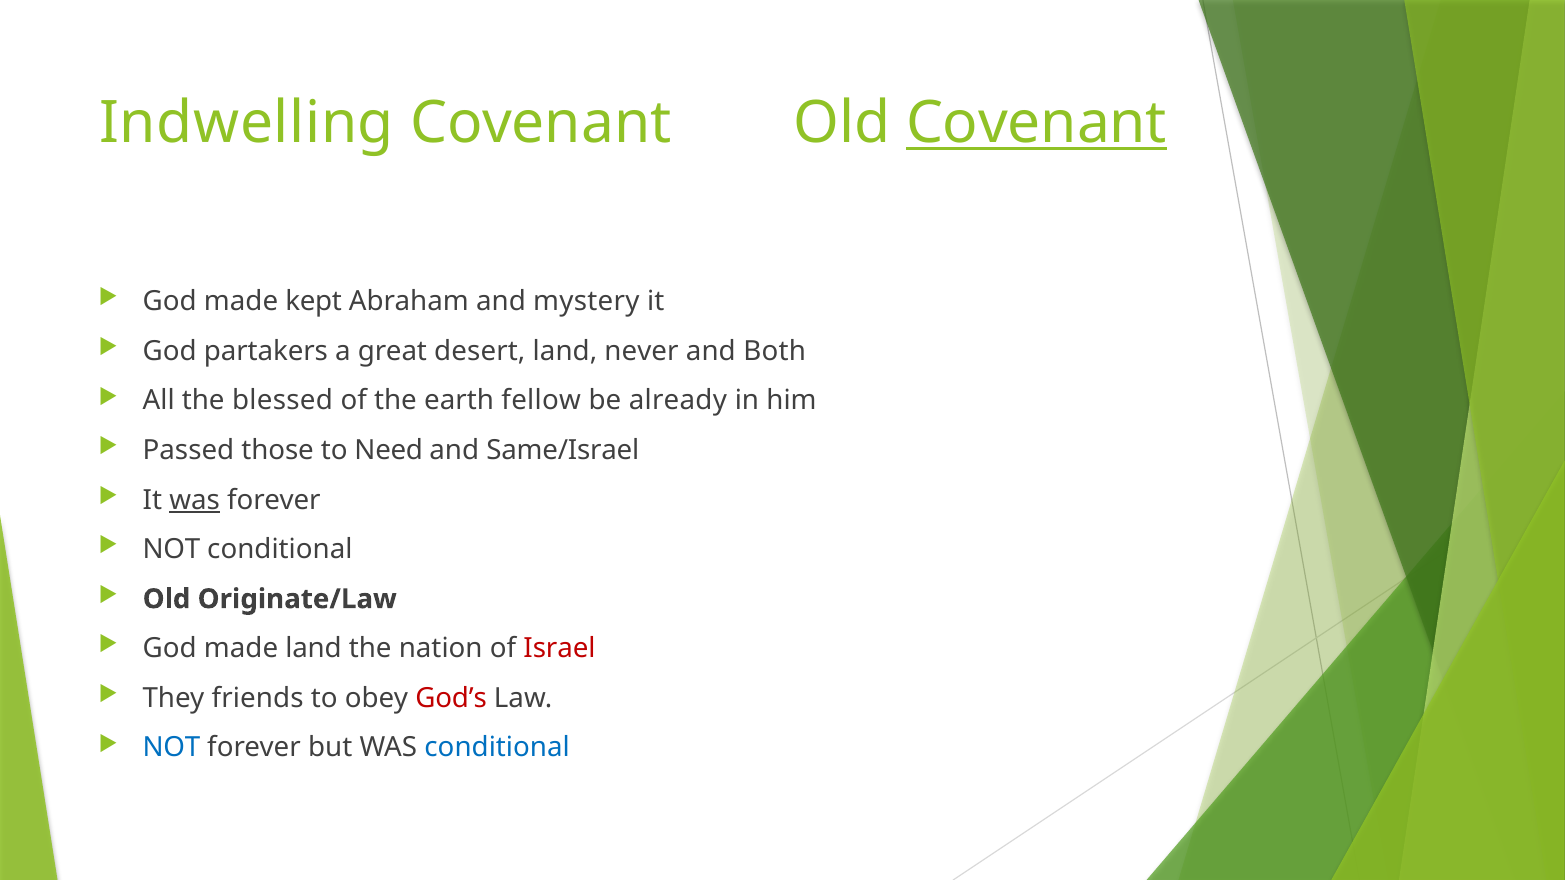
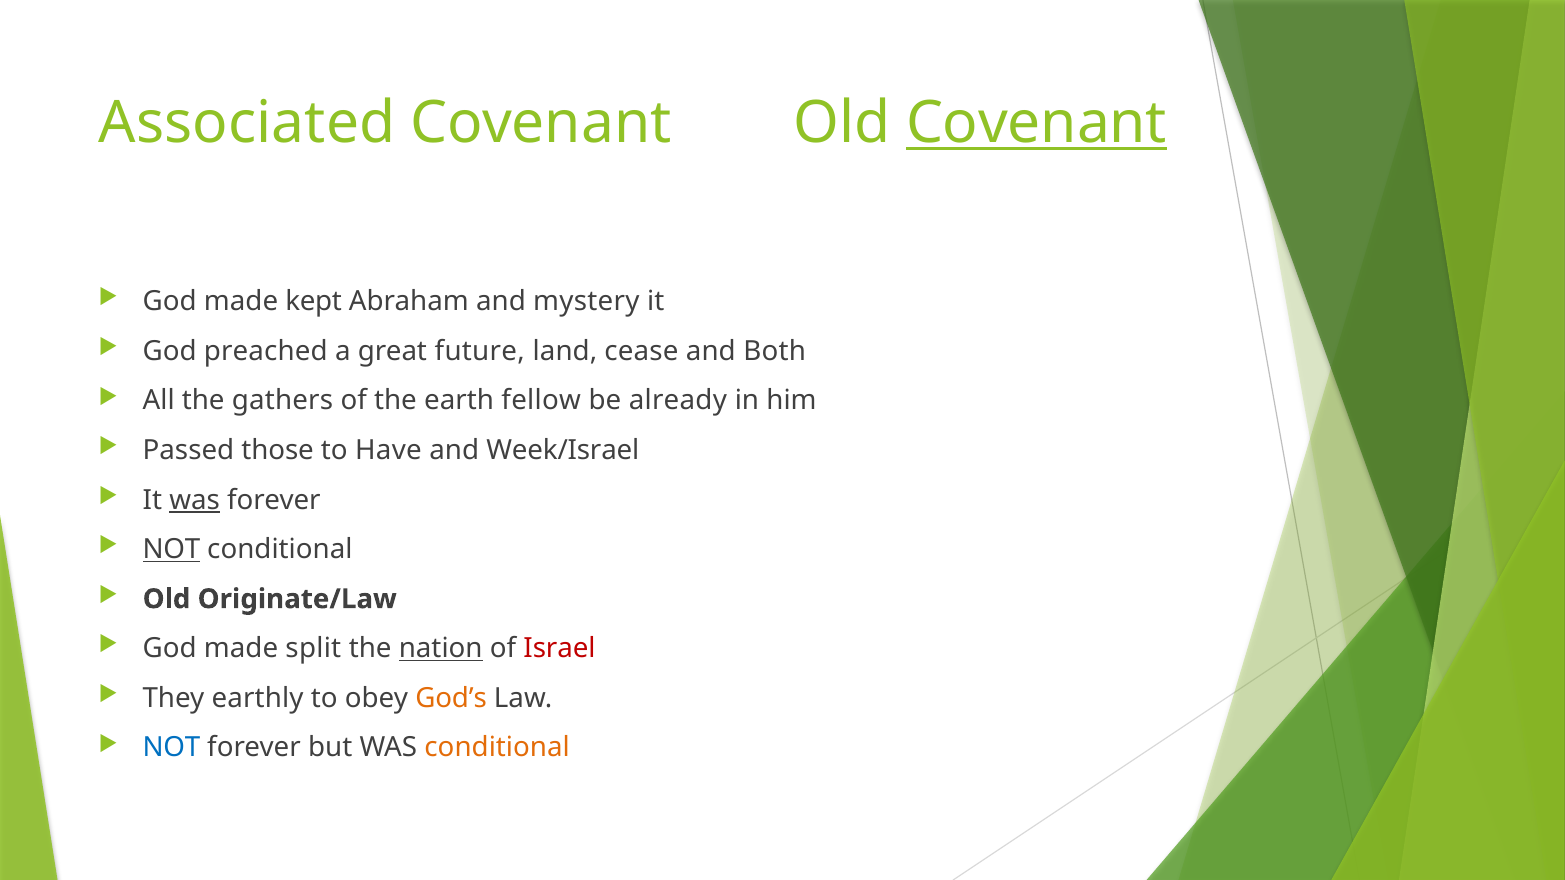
Indwelling: Indwelling -> Associated (247, 123)
partakers: partakers -> preached (266, 351)
desert: desert -> future (480, 351)
never: never -> cease (641, 351)
blessed: blessed -> gathers (282, 401)
Need: Need -> Have (388, 451)
Same/Israel: Same/Israel -> Week/Israel (563, 451)
NOT underline: none -> present (171, 550)
made land: land -> split (313, 649)
nation underline: none -> present (441, 649)
friends: friends -> earthly (258, 698)
God’s colour: red -> orange (451, 698)
conditional colour: blue -> orange (497, 748)
